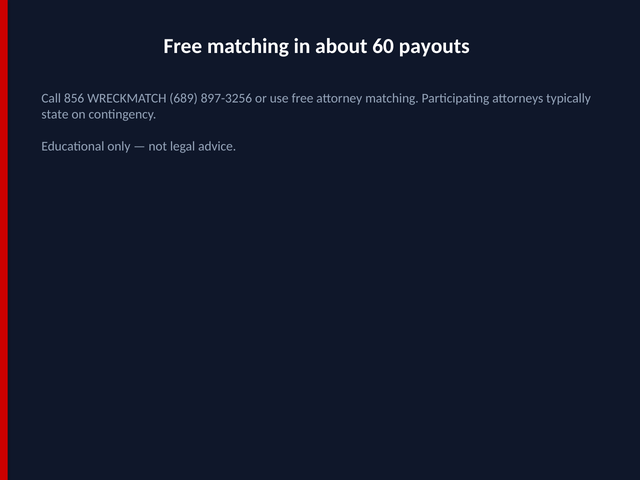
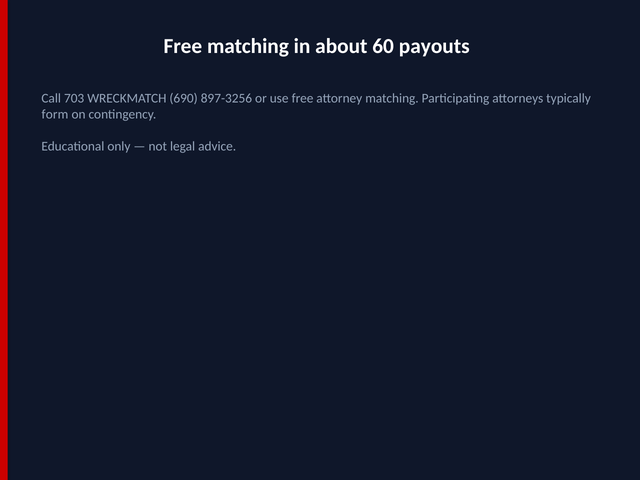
856: 856 -> 703 (74, 98)
689: 689 -> 690 (184, 98)
state: state -> form (55, 114)
